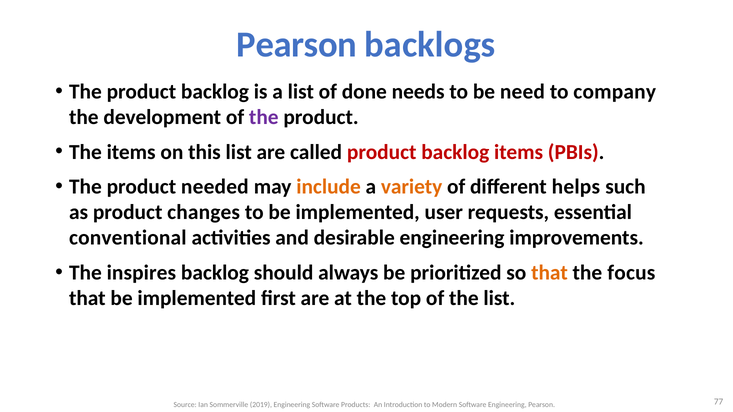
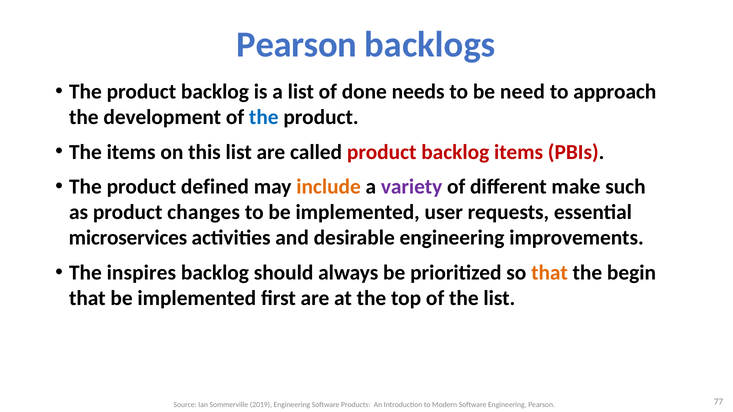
company: company -> approach (615, 92)
the colour: purple -> blue (264, 117)
needed: needed -> defined (215, 187)
variety colour: orange -> purple (412, 187)
helps: helps -> make (576, 187)
conventional: conventional -> microservices (128, 238)
focus: focus -> begin (631, 273)
